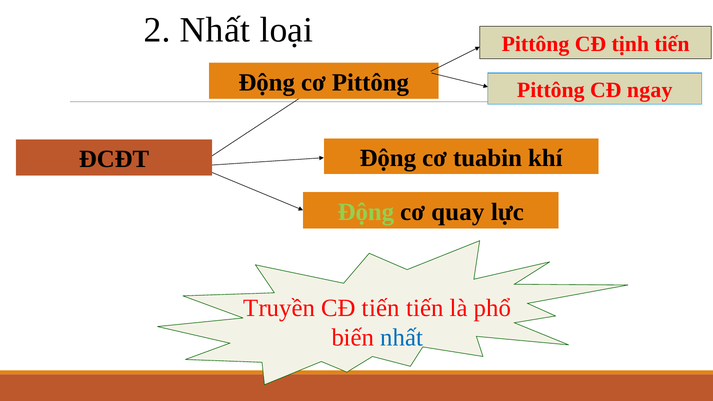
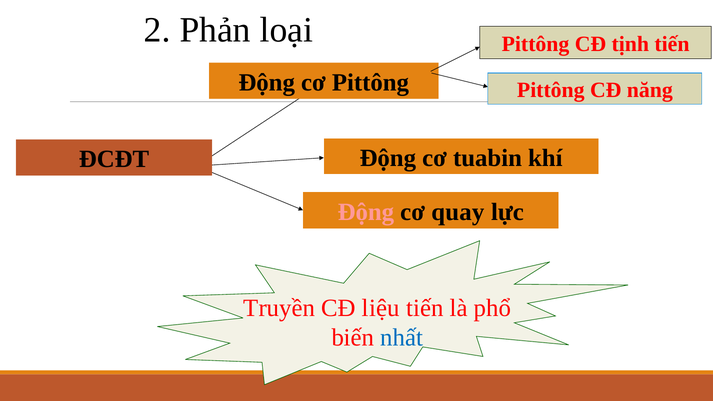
2 Nhất: Nhất -> Phản (215, 30)
ngay: ngay -> năng (650, 90)
Động colour: light green -> pink (366, 212)
CĐ tiến: tiến -> liệu (381, 308)
